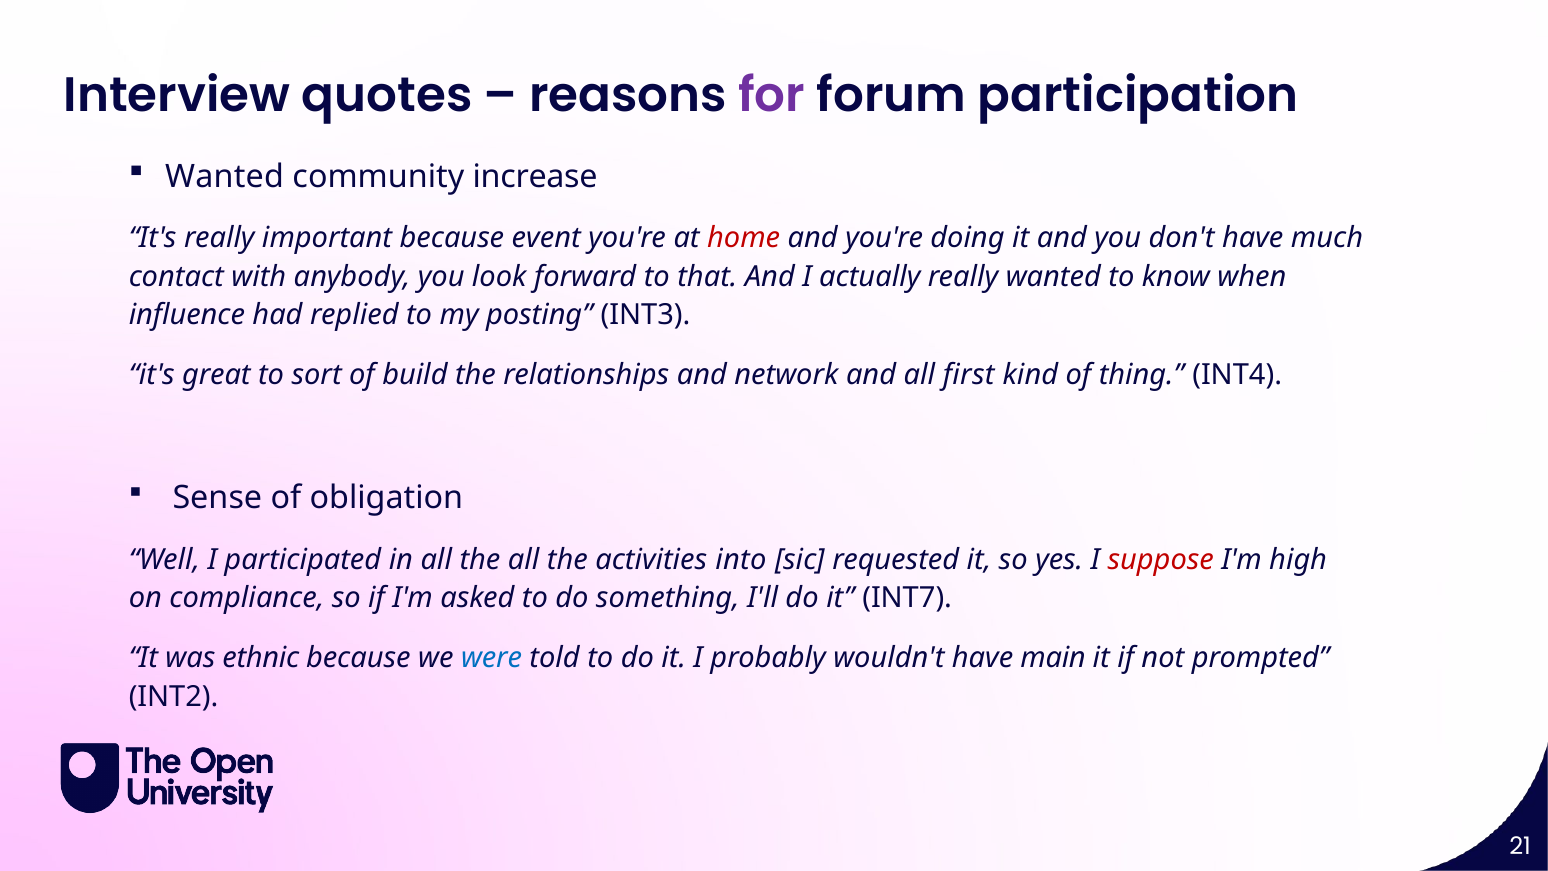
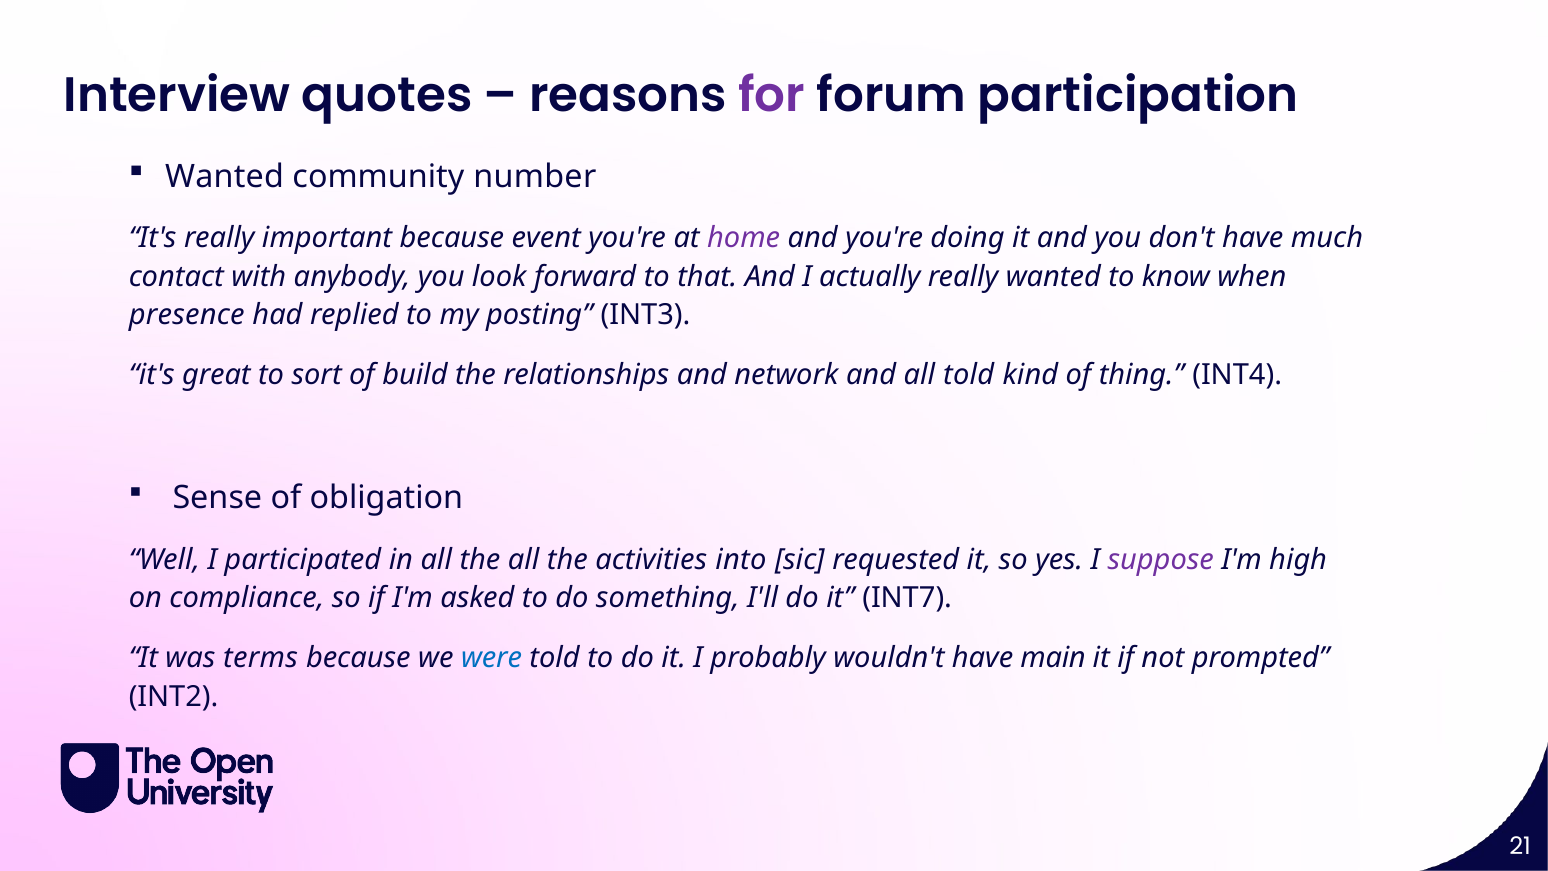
increase: increase -> number (535, 177)
home colour: red -> purple (744, 238)
influence: influence -> presence (187, 315)
all first: first -> told (969, 375)
suppose colour: red -> purple (1161, 560)
ethnic: ethnic -> terms (261, 658)
